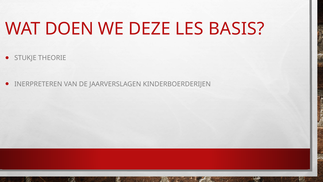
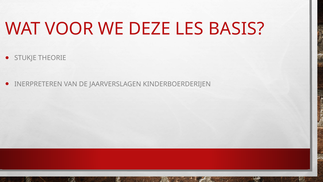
DOEN: DOEN -> VOOR (69, 29)
